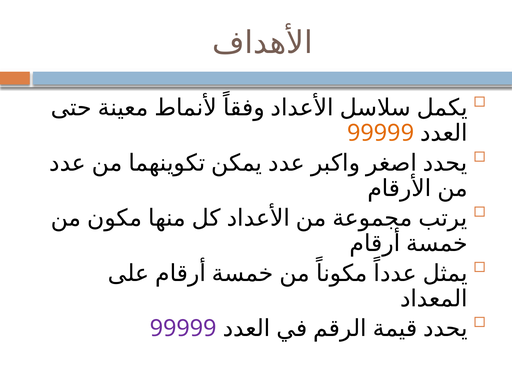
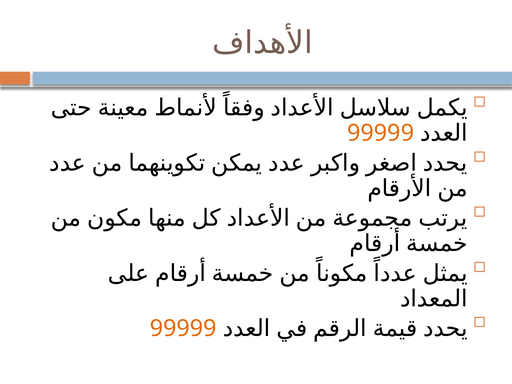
99999 colour: purple -> orange (183, 328)
